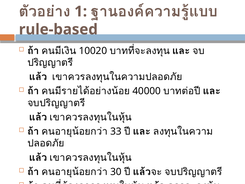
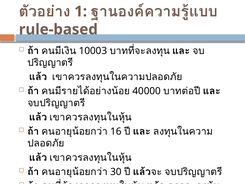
10020: 10020 -> 10003 (93, 51)
33: 33 -> 16 (116, 131)
